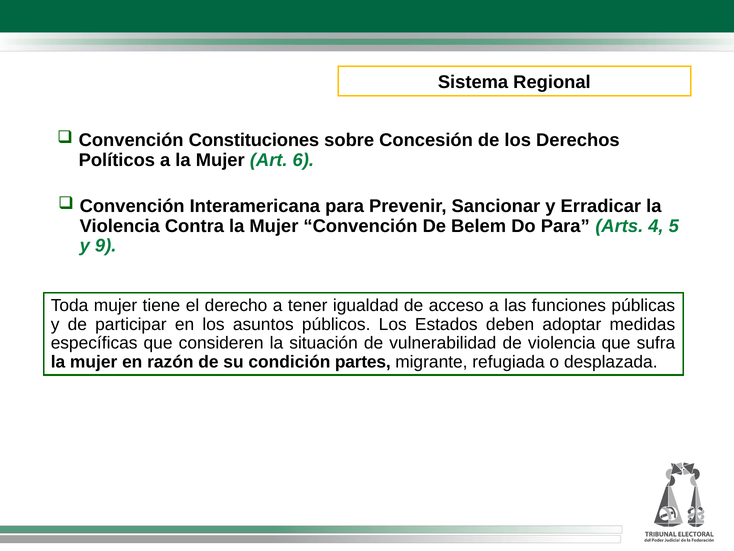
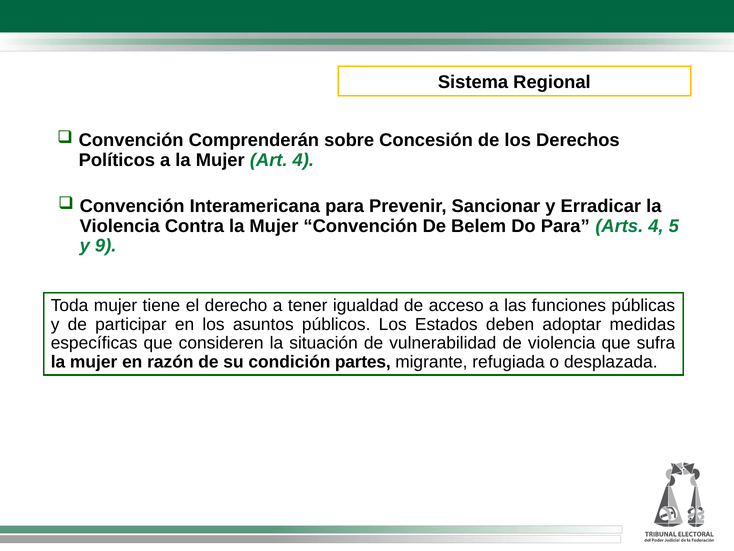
Constituciones: Constituciones -> Comprenderán (254, 140)
Art 6: 6 -> 4 (303, 160)
